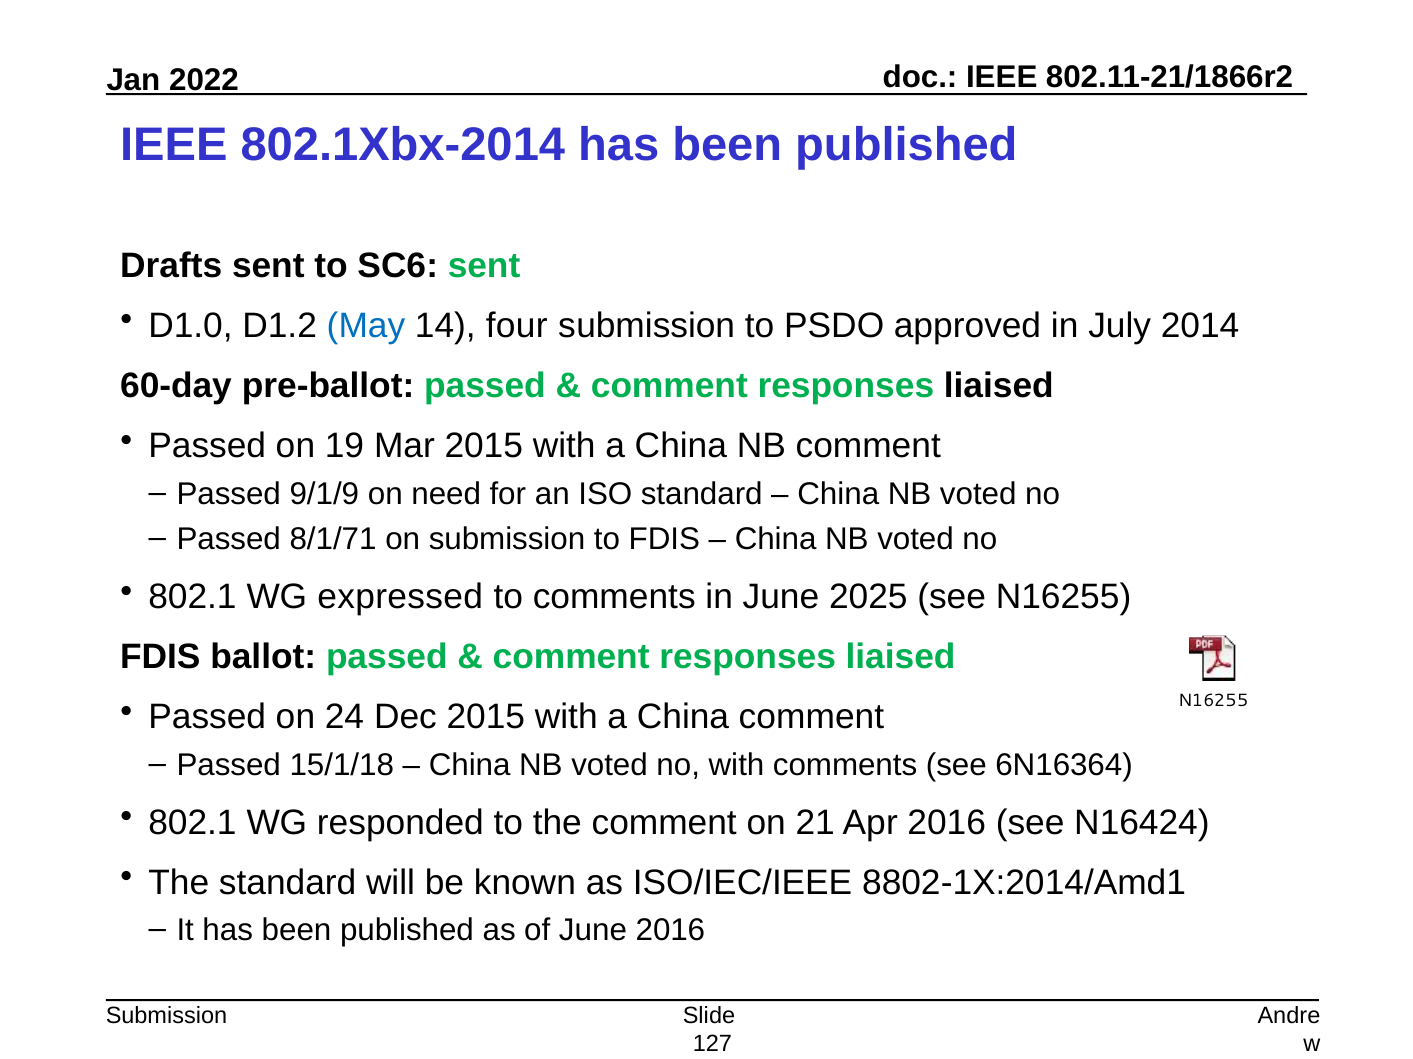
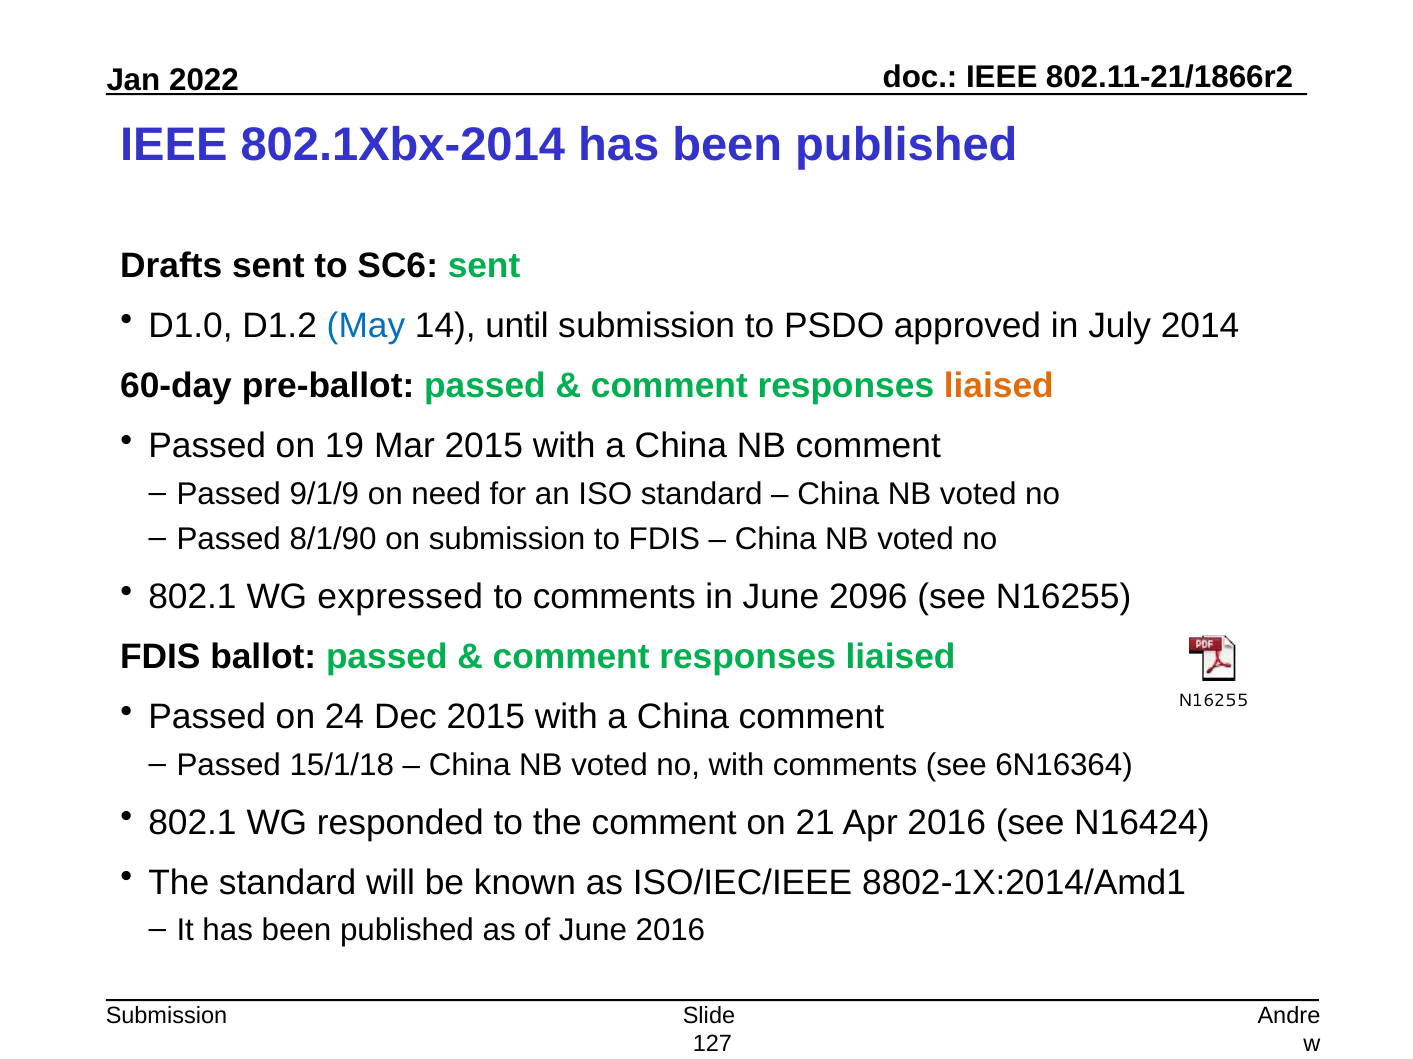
four: four -> until (517, 326)
liaised colour: black -> orange (999, 386)
8/1/71: 8/1/71 -> 8/1/90 (333, 540)
2025: 2025 -> 2096 (868, 598)
